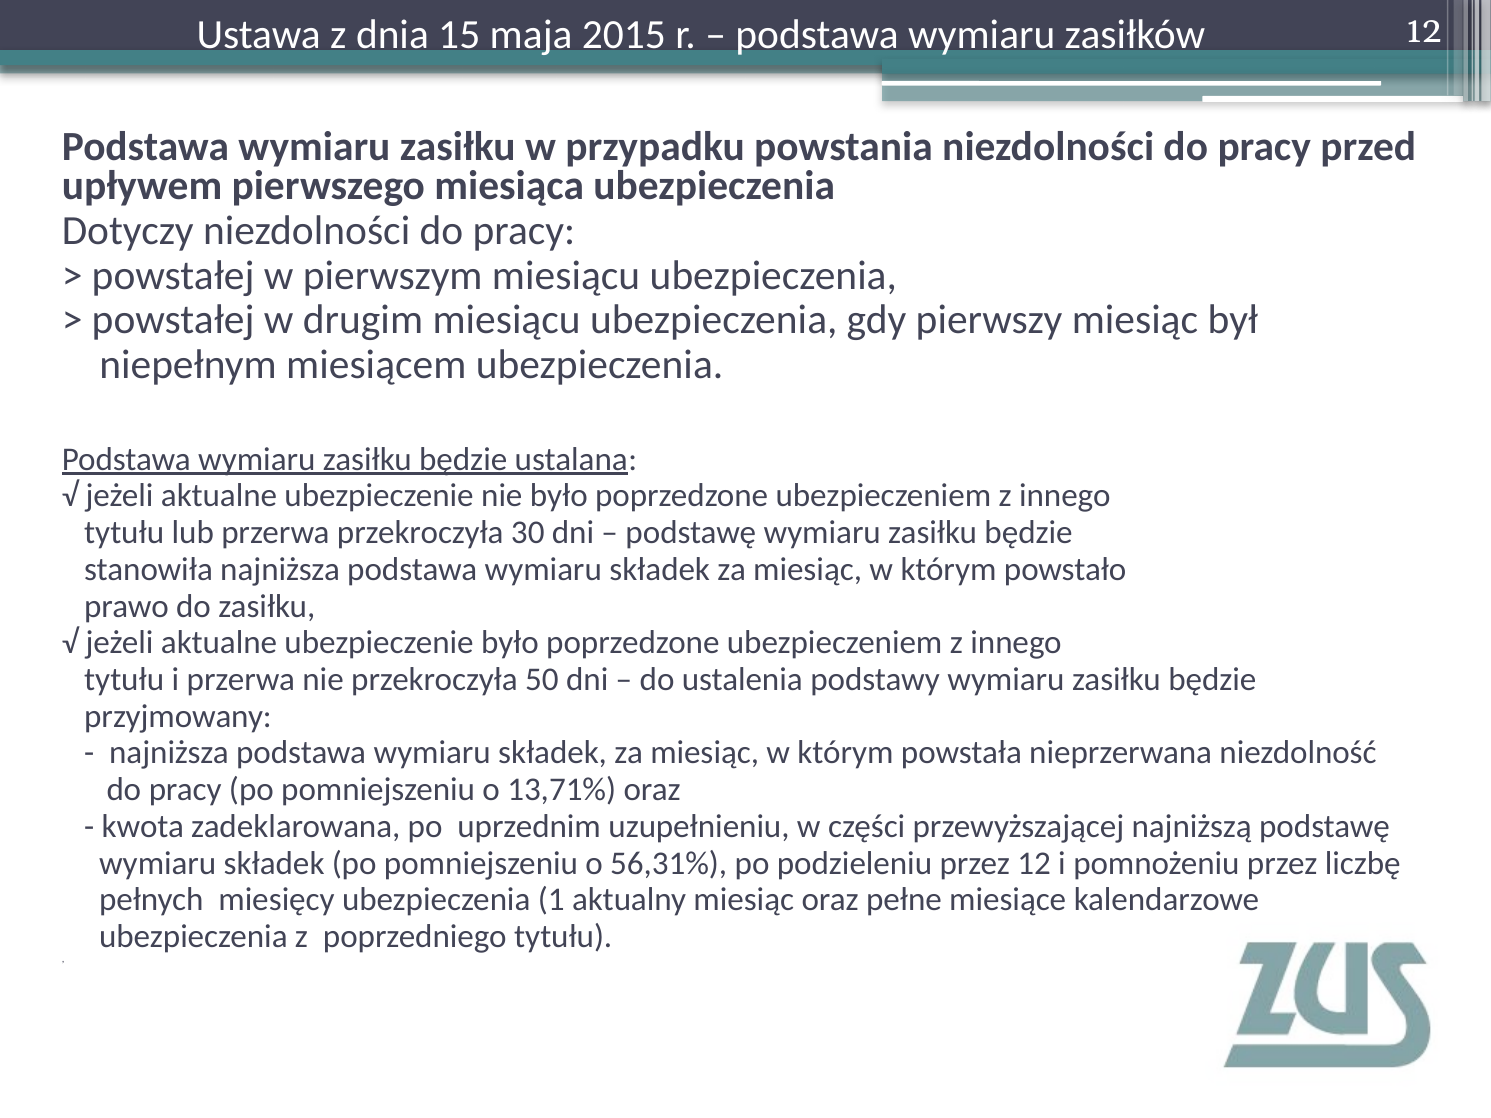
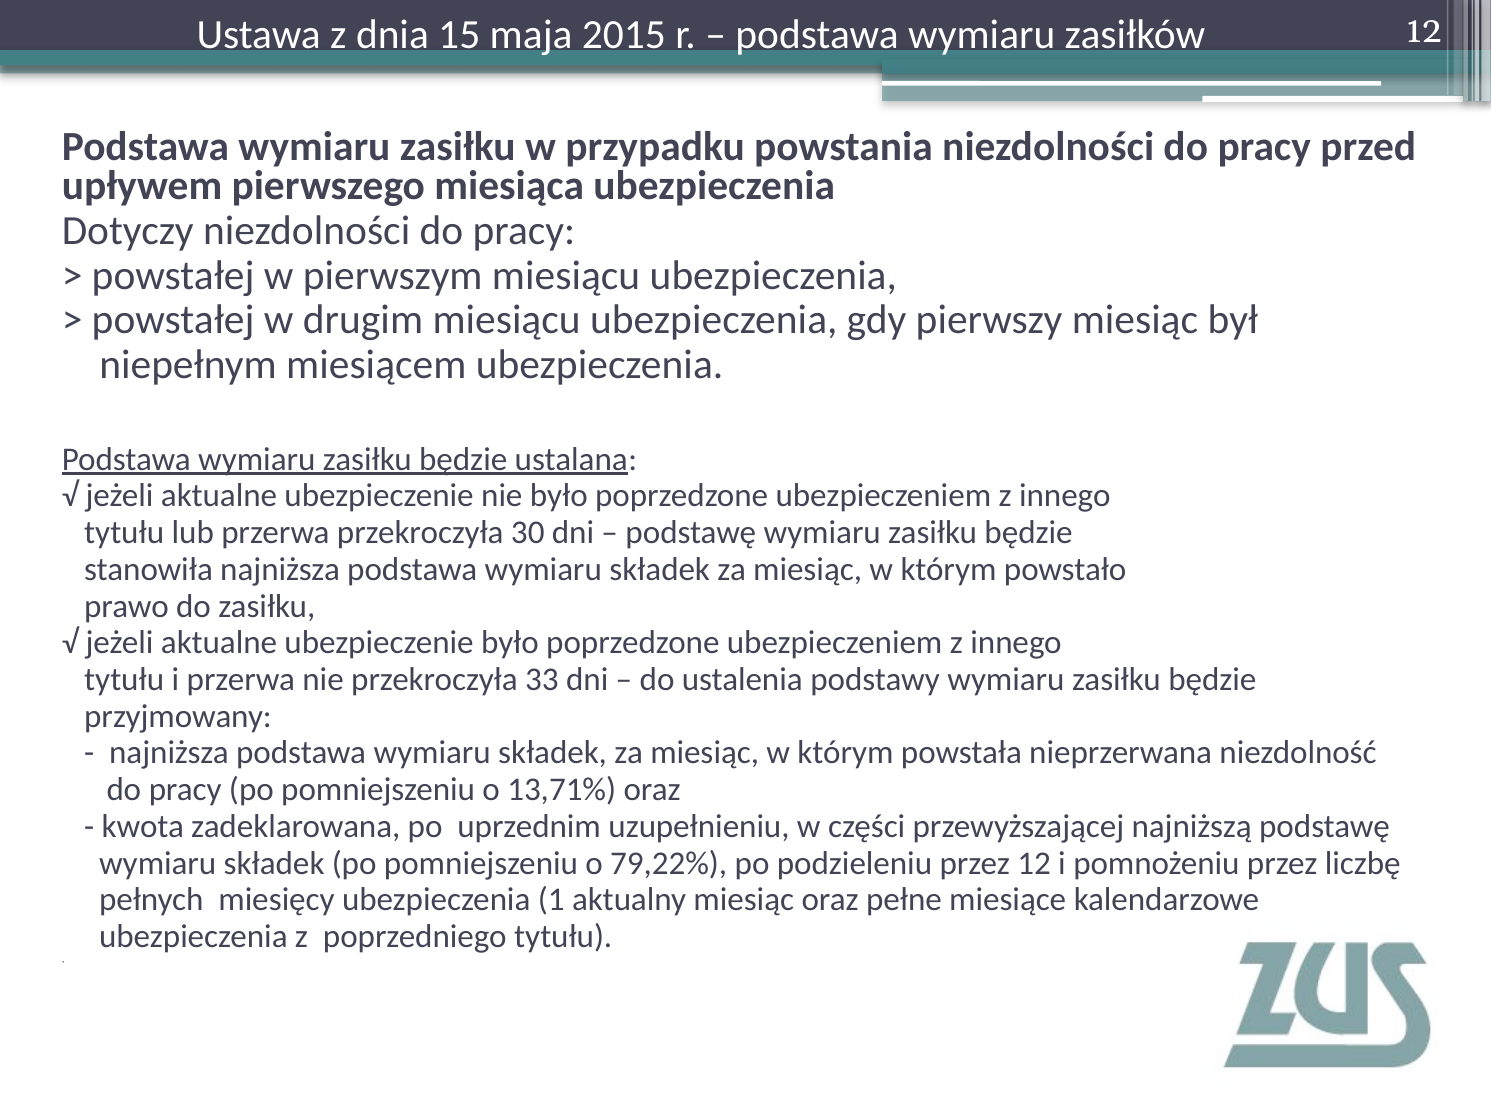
50: 50 -> 33 (542, 680)
56,31%: 56,31% -> 79,22% (669, 863)
